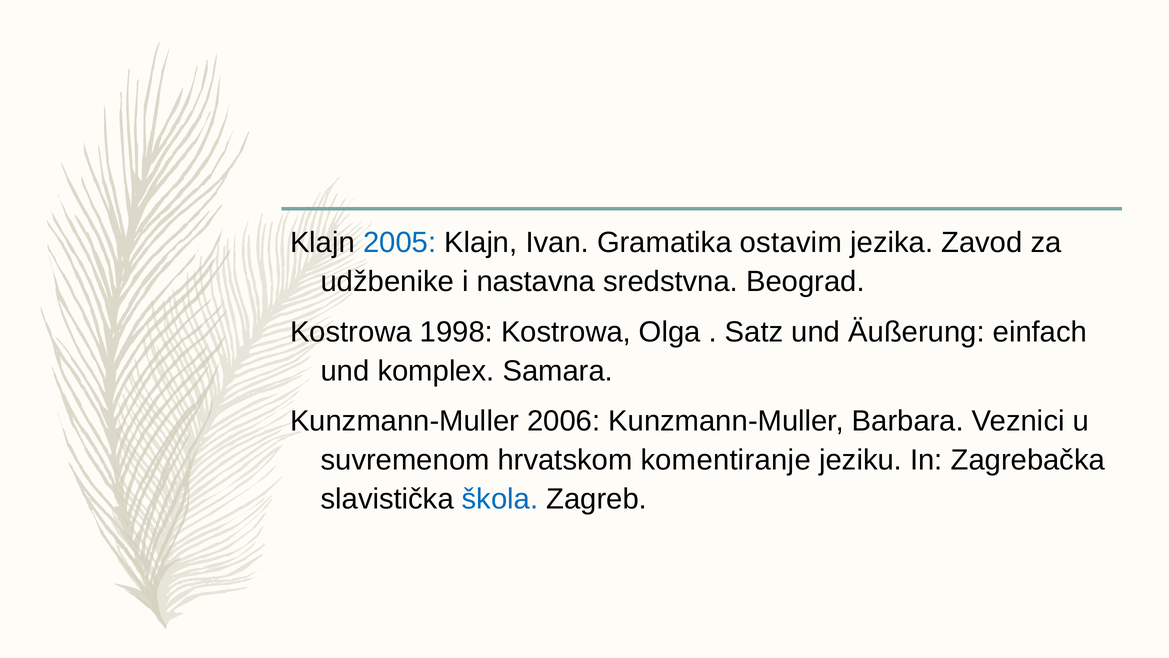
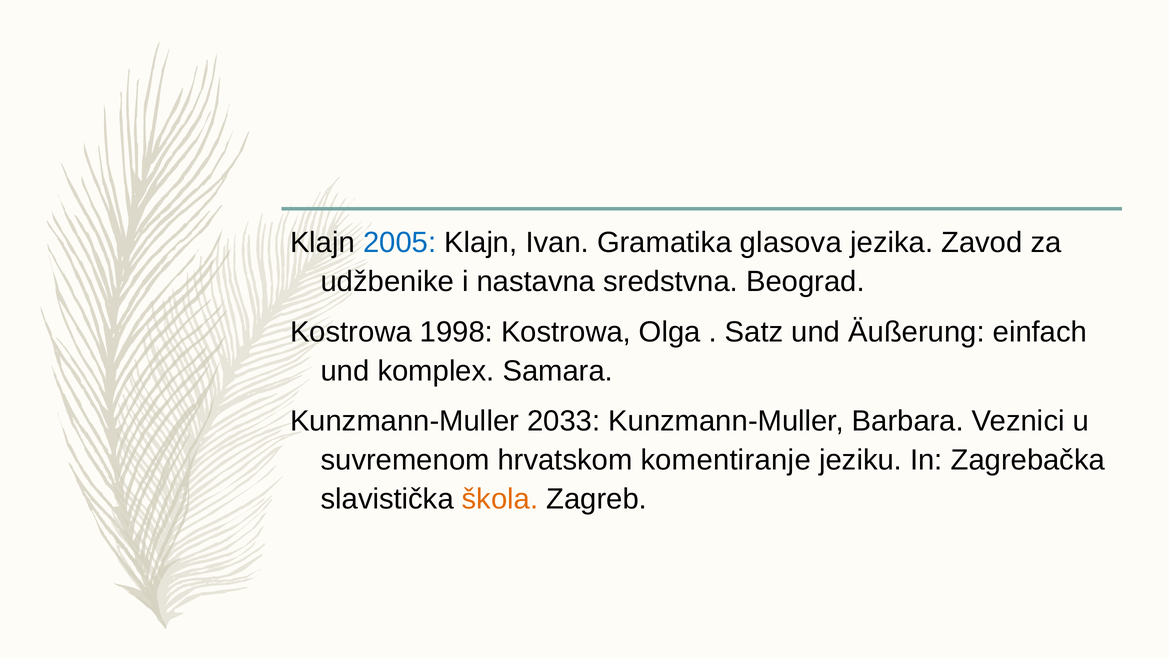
ostavim: ostavim -> glasova (791, 243)
2006: 2006 -> 2033 (564, 421)
škola colour: blue -> orange (500, 499)
